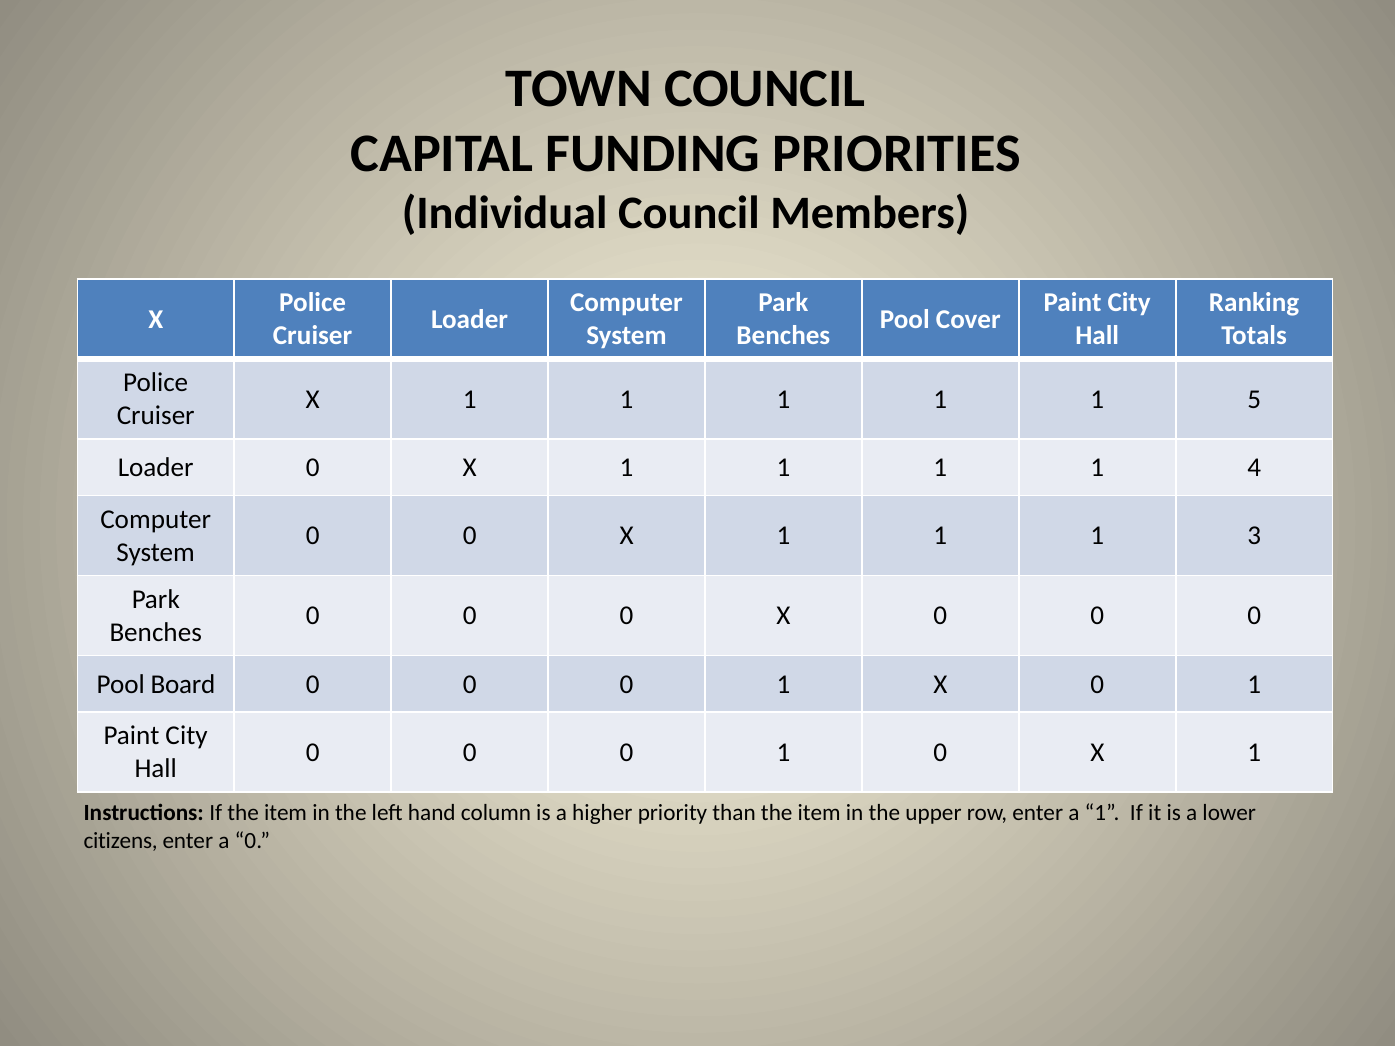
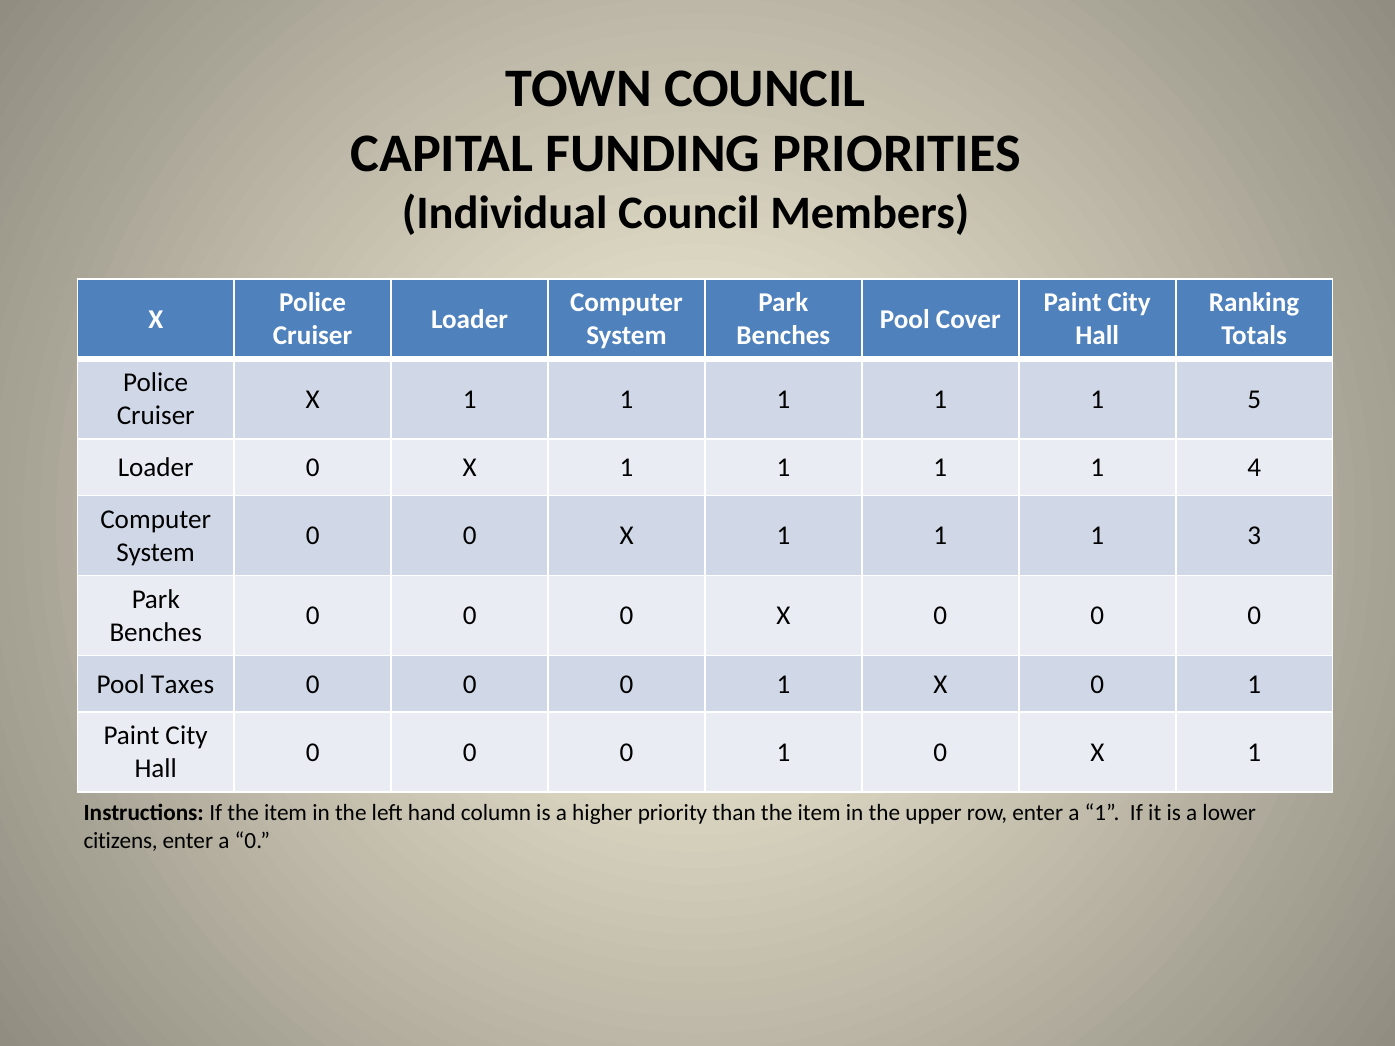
Board: Board -> Taxes (183, 684)
